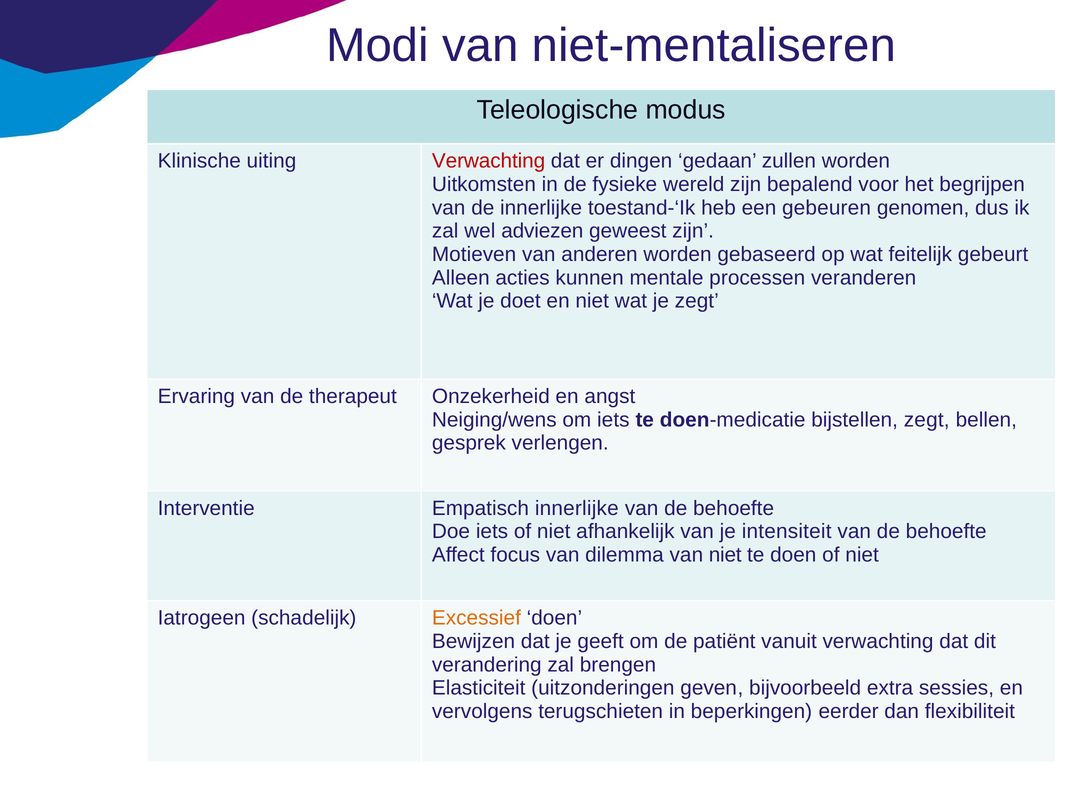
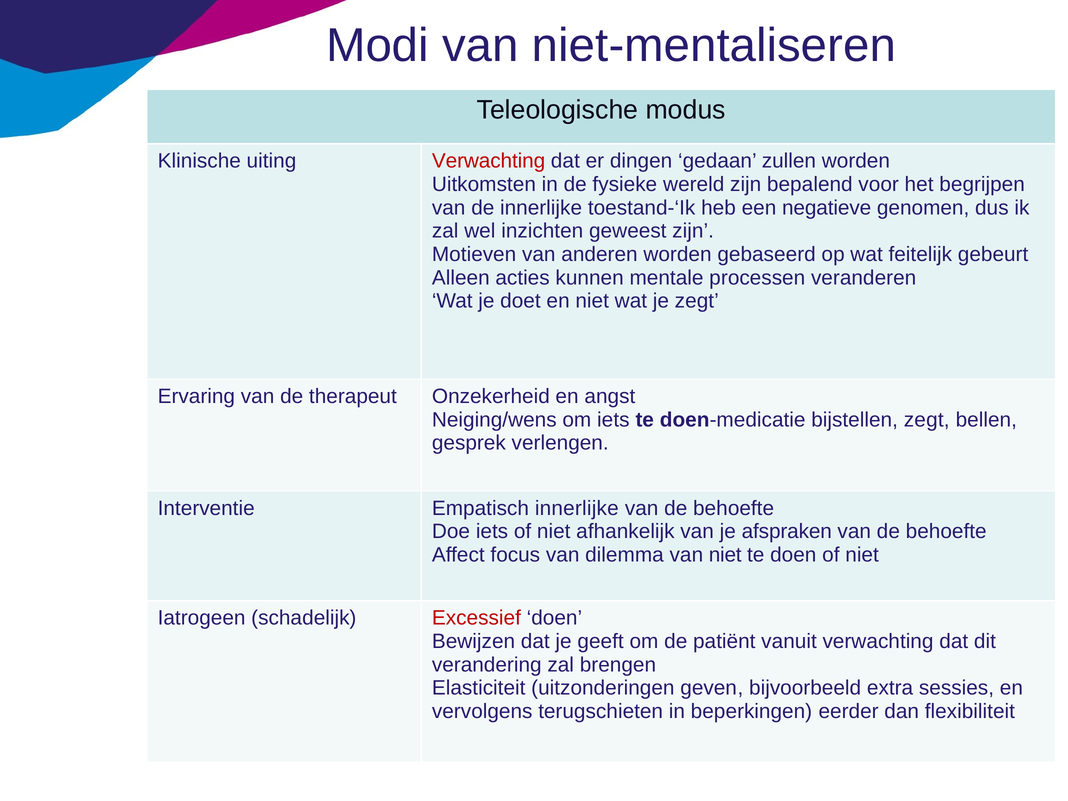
gebeuren: gebeuren -> negatieve (827, 208)
adviezen: adviezen -> inzichten (542, 231)
intensiteit: intensiteit -> afspraken (787, 532)
Excessief colour: orange -> red (476, 618)
